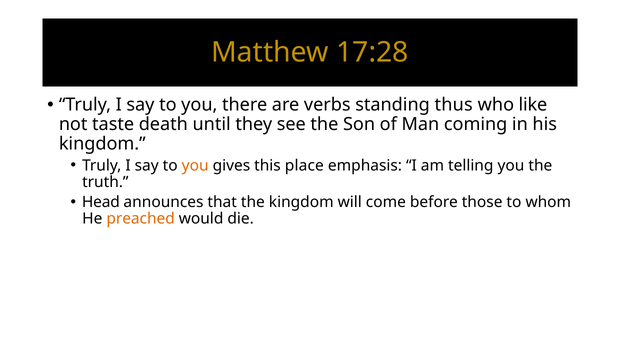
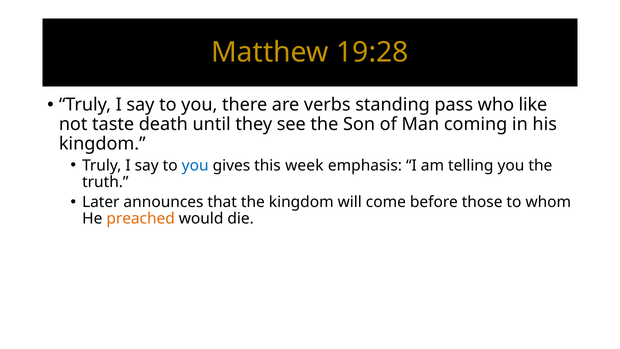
17:28: 17:28 -> 19:28 (372, 52)
thus: thus -> pass (454, 105)
you colour: orange -> blue (195, 165)
place: place -> week (304, 165)
Head: Head -> Later (101, 202)
